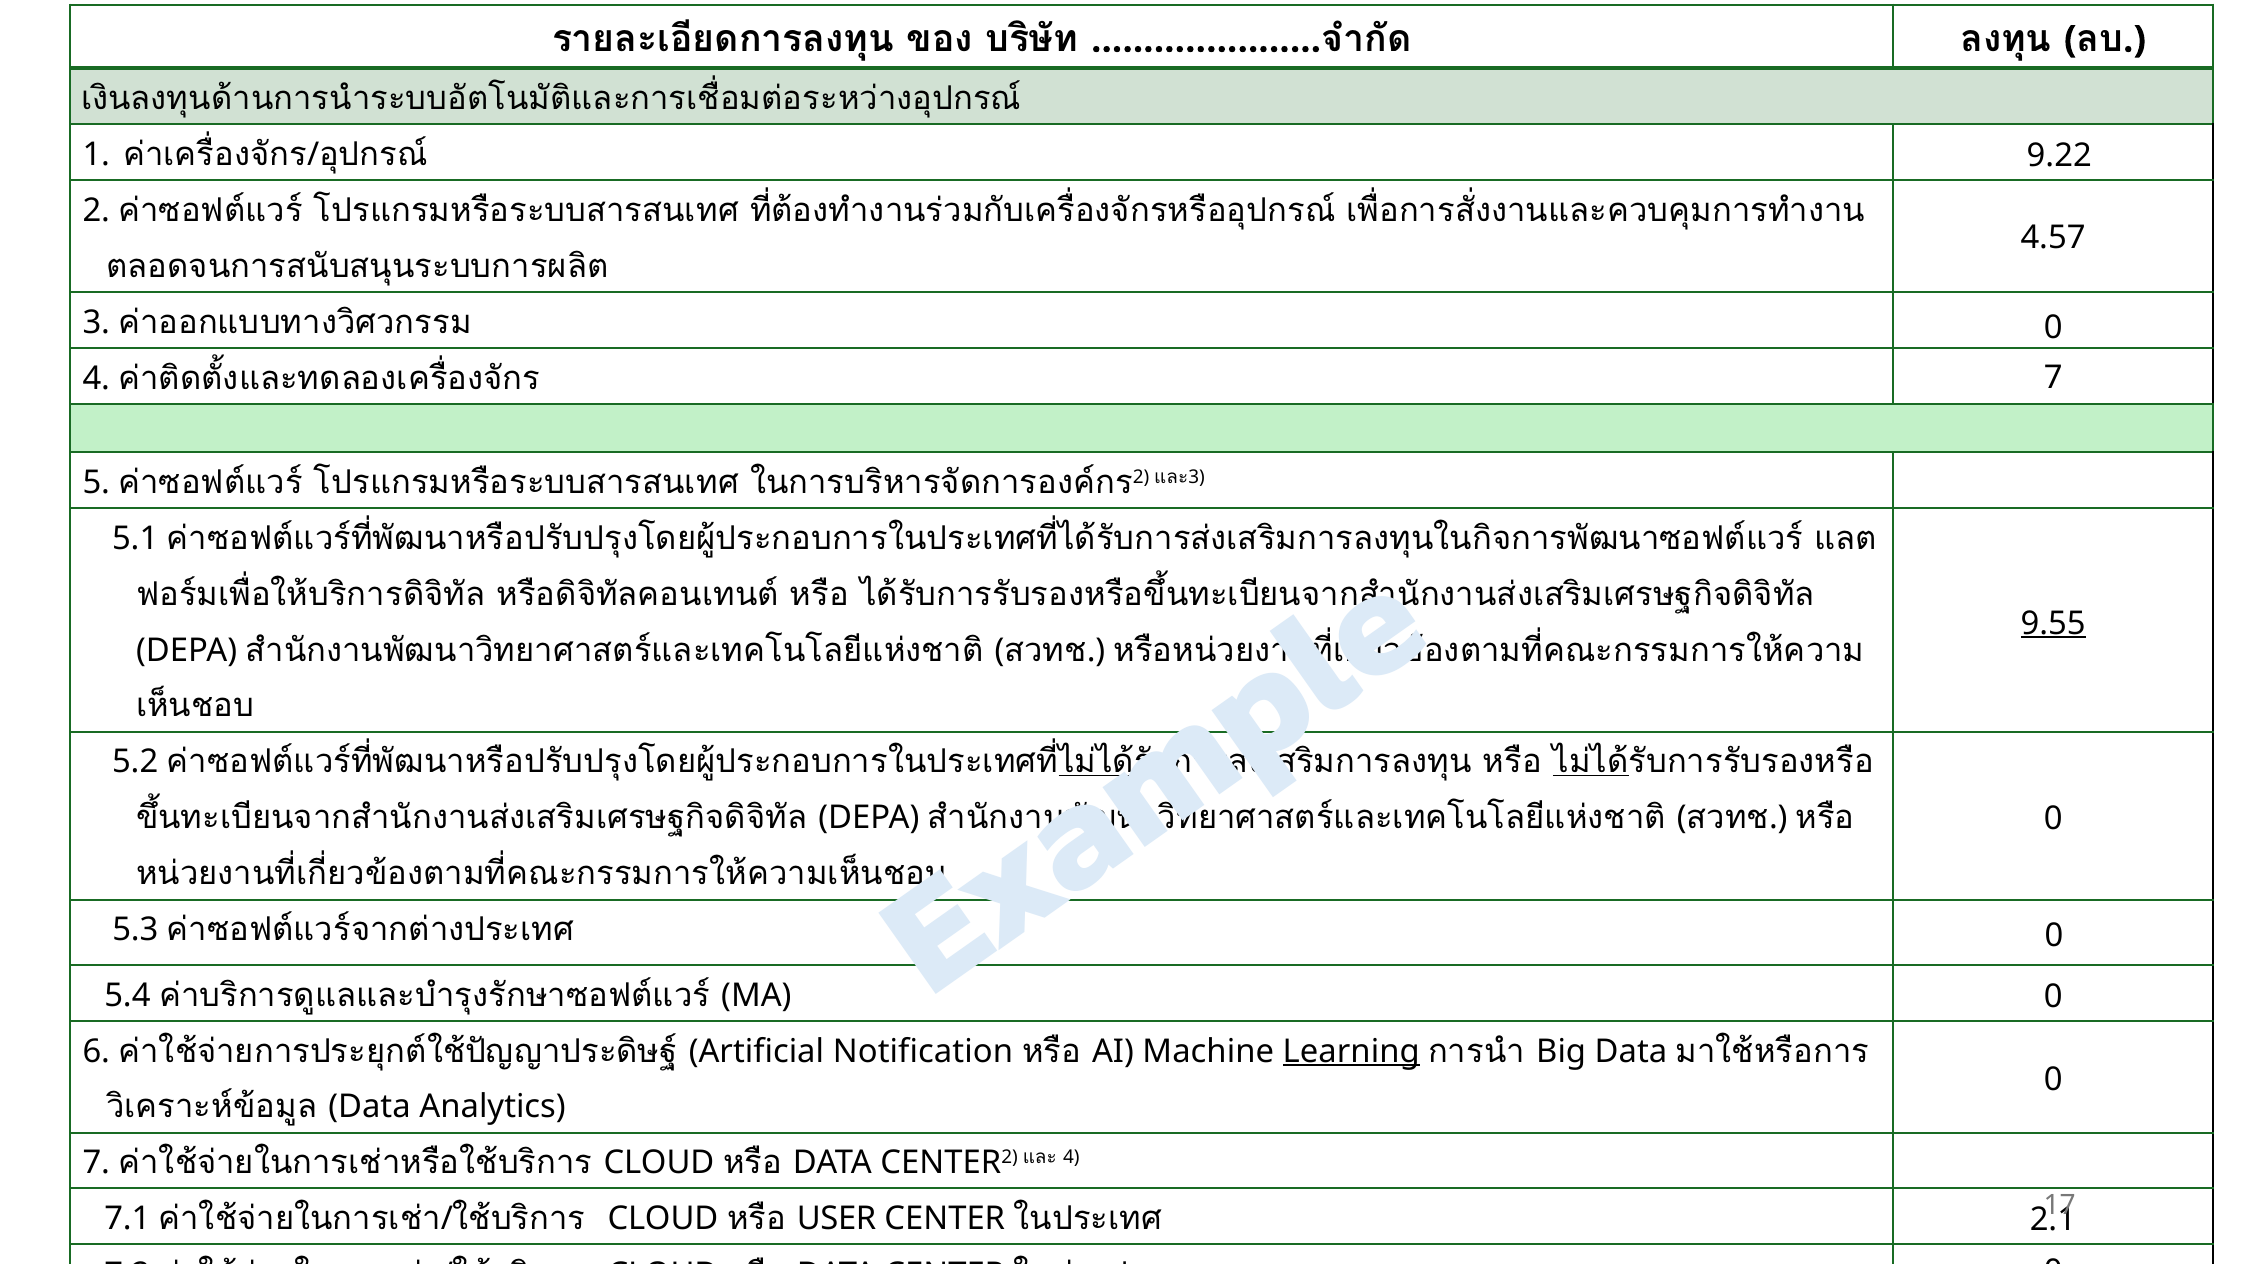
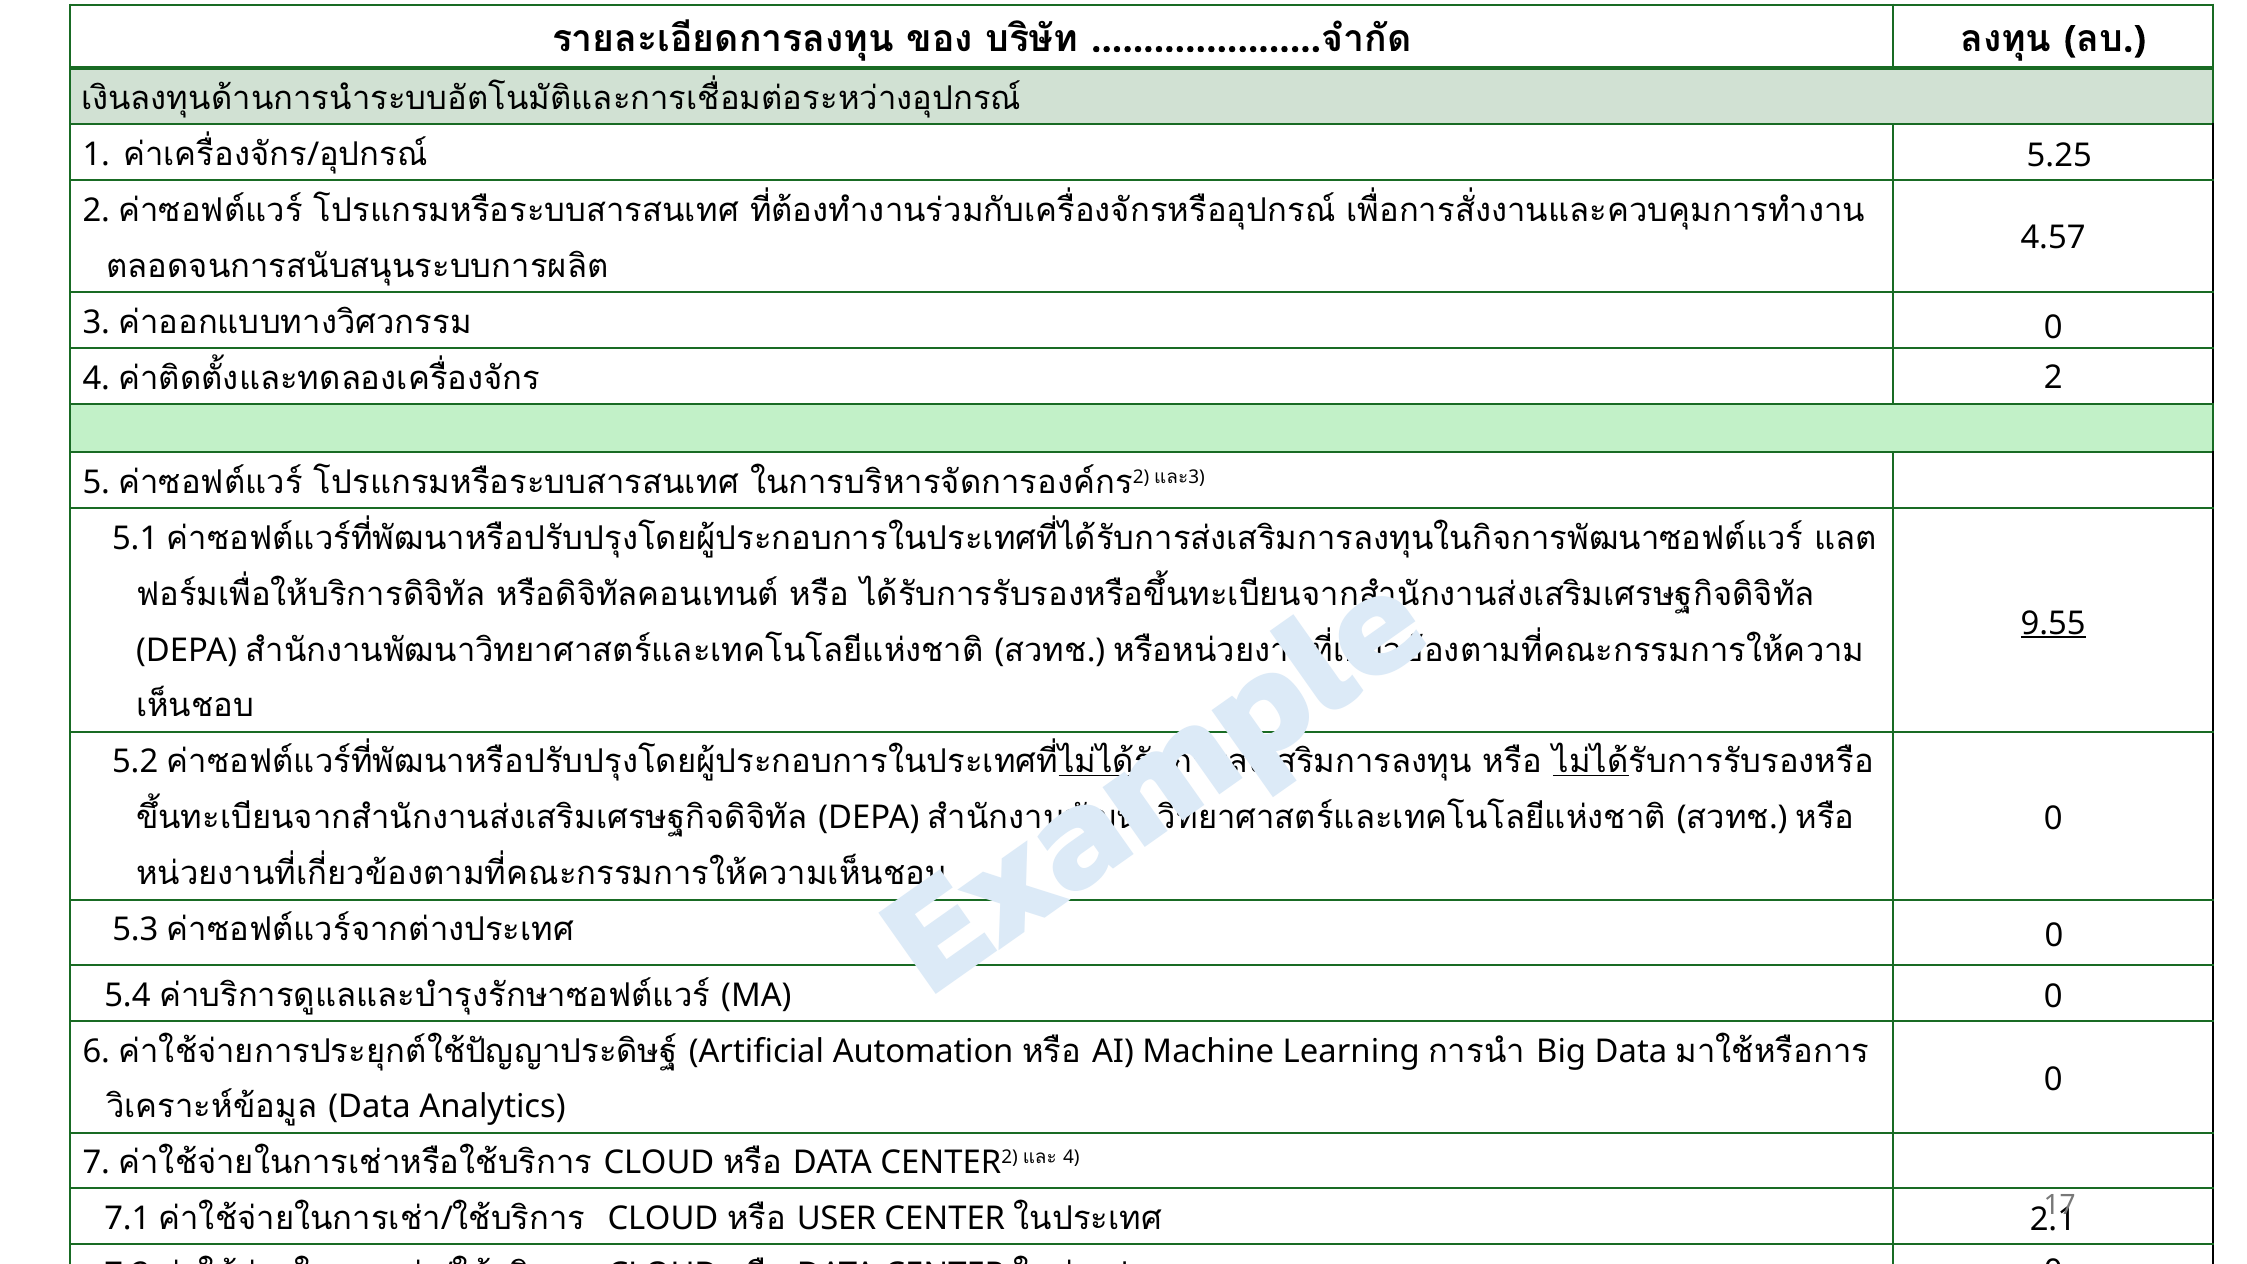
9.22: 9.22 -> 5.25 (2059, 156)
7: 7 -> 2 (2053, 378)
Notification: Notification -> Automation (923, 1051)
Learning underline: present -> none (1351, 1051)
